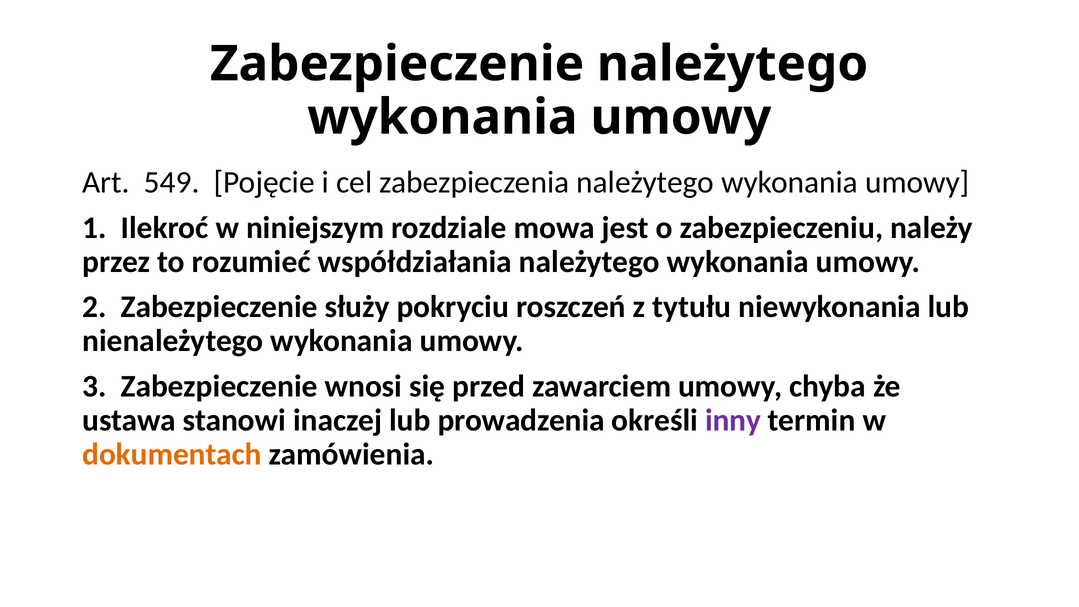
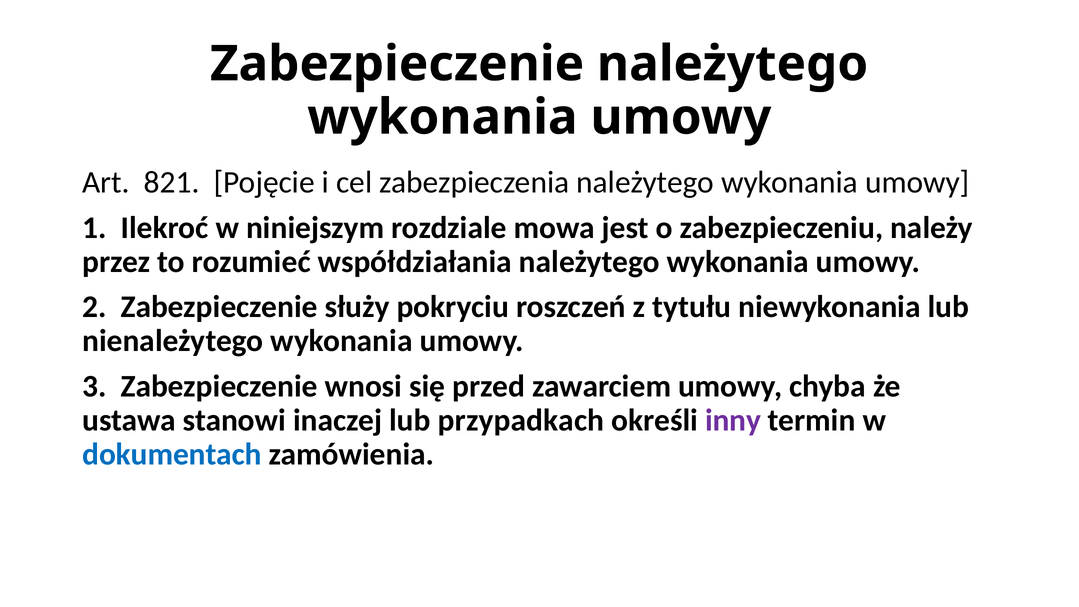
549: 549 -> 821 (172, 182)
prowadzenia: prowadzenia -> przypadkach (521, 420)
dokumentach colour: orange -> blue (172, 454)
